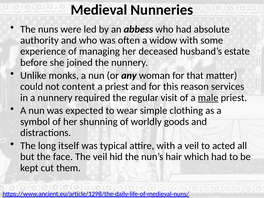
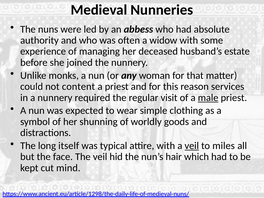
veil underline: none -> present (192, 146)
acted: acted -> miles (224, 146)
them: them -> mind (68, 168)
